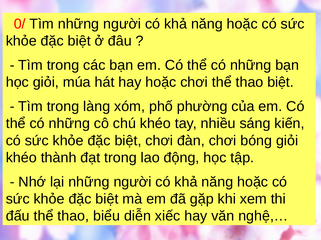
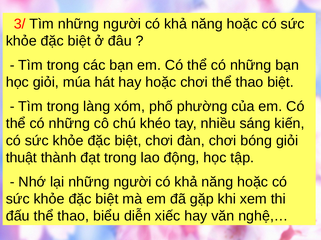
0/: 0/ -> 3/ (20, 24)
khéo: khéo -> thuật (21, 158)
